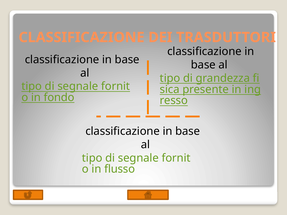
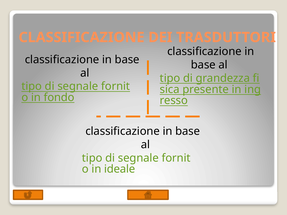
flusso: flusso -> ideale (120, 169)
